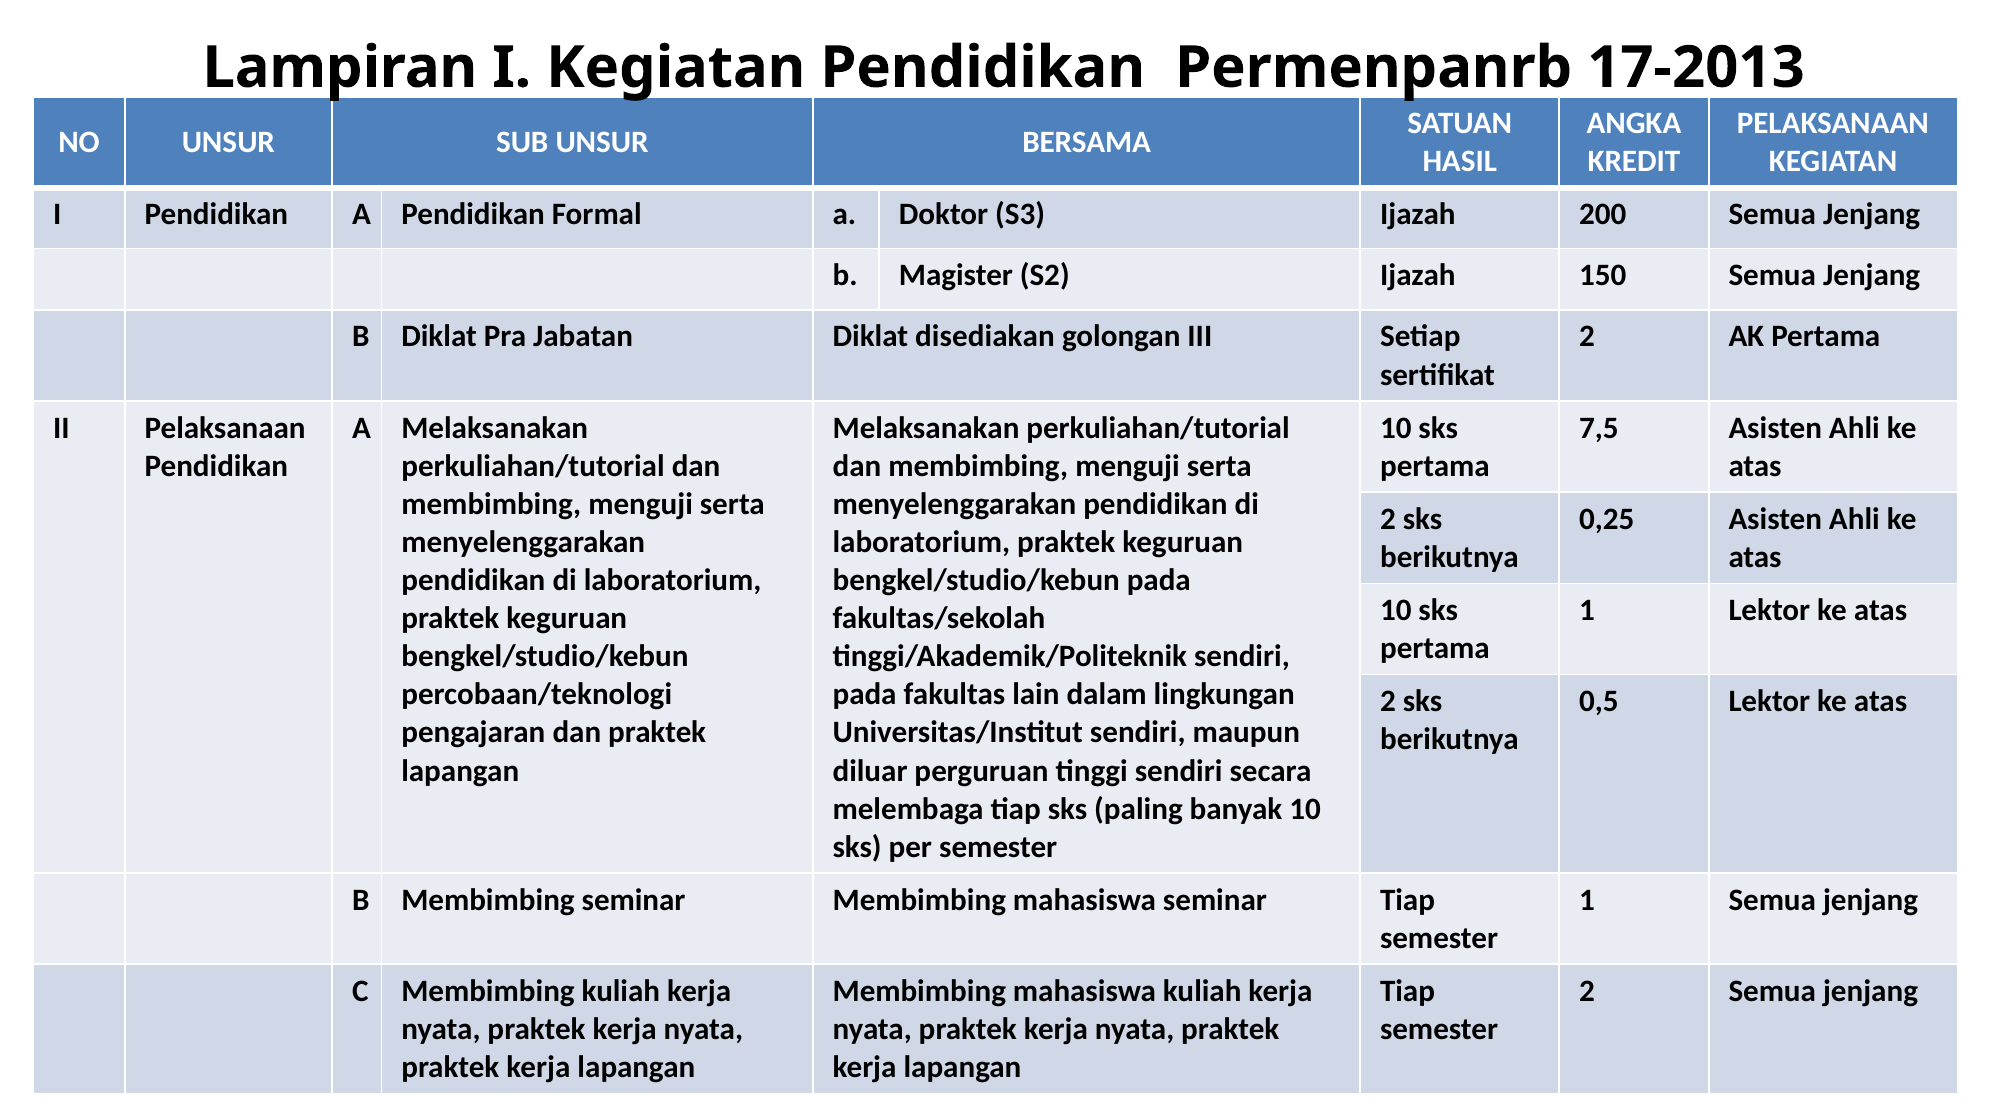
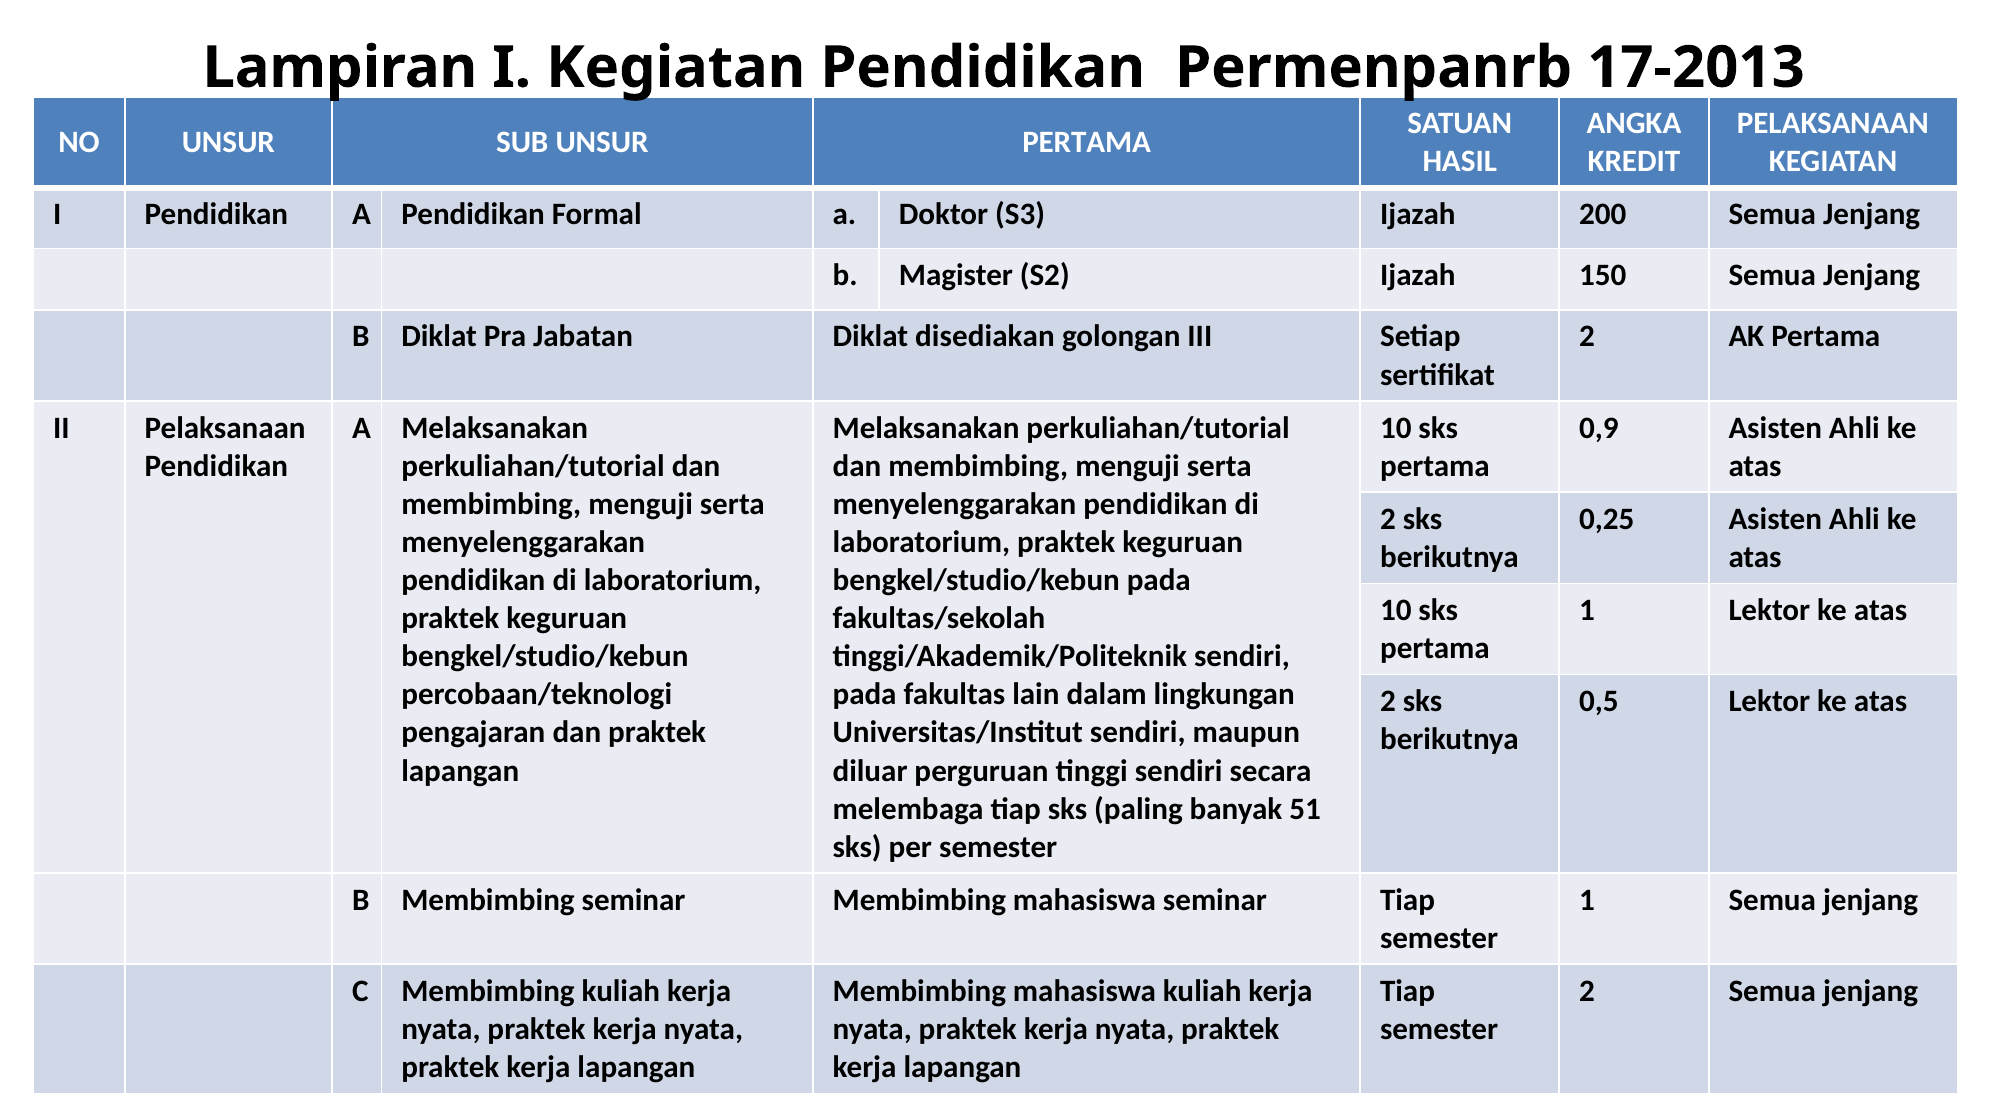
UNSUR BERSAMA: BERSAMA -> PERTAMA (1087, 143)
7,5: 7,5 -> 0,9 (1599, 428)
banyak 10: 10 -> 51 (1305, 809)
